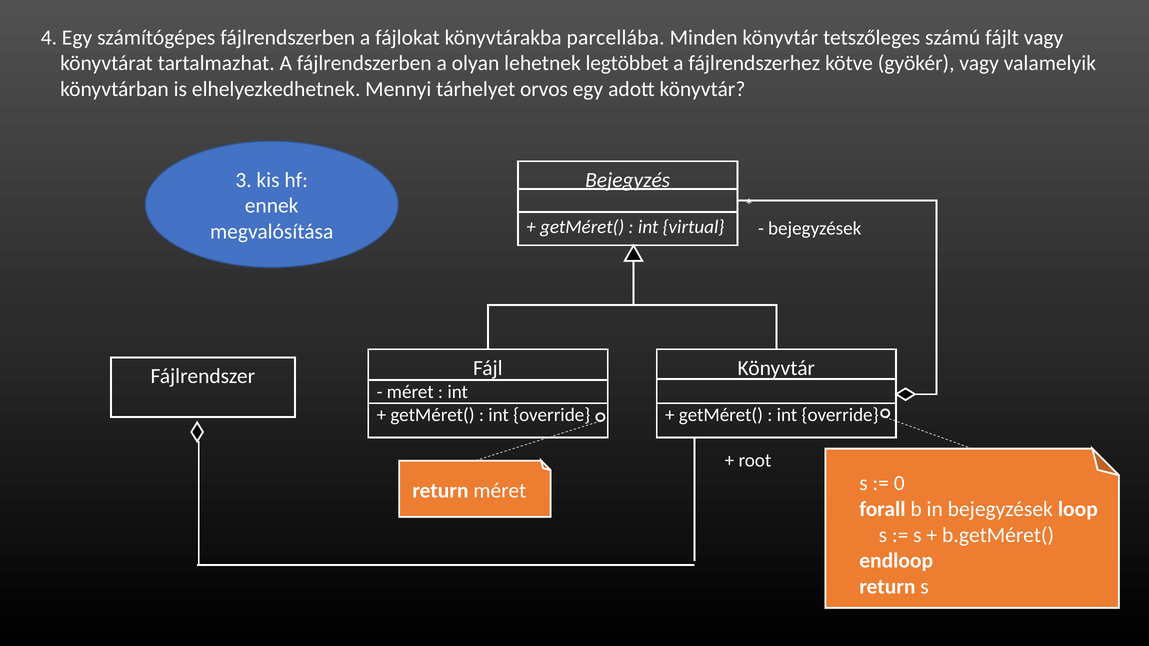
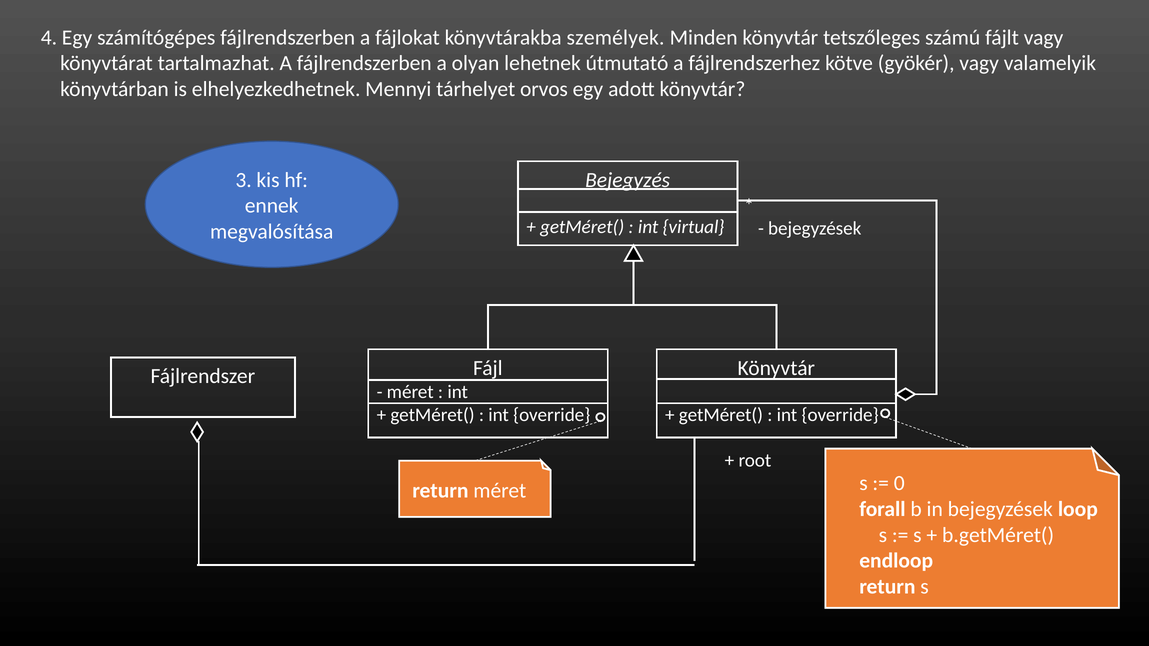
parcellába: parcellába -> személyek (616, 38)
legtöbbet: legtöbbet -> útmutató (627, 63)
